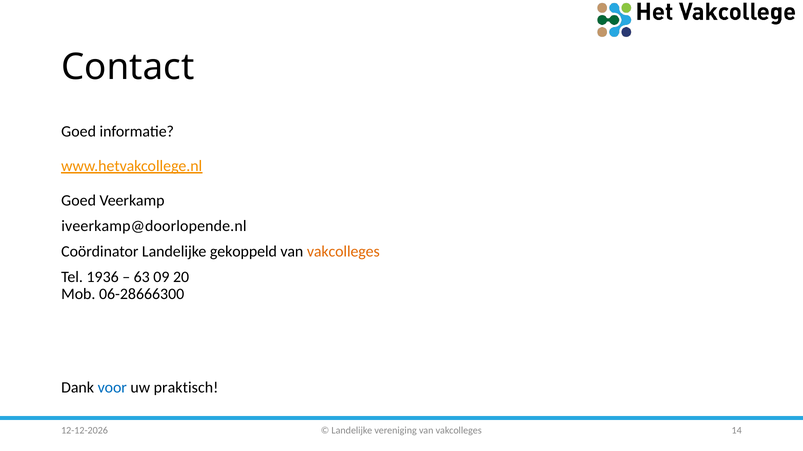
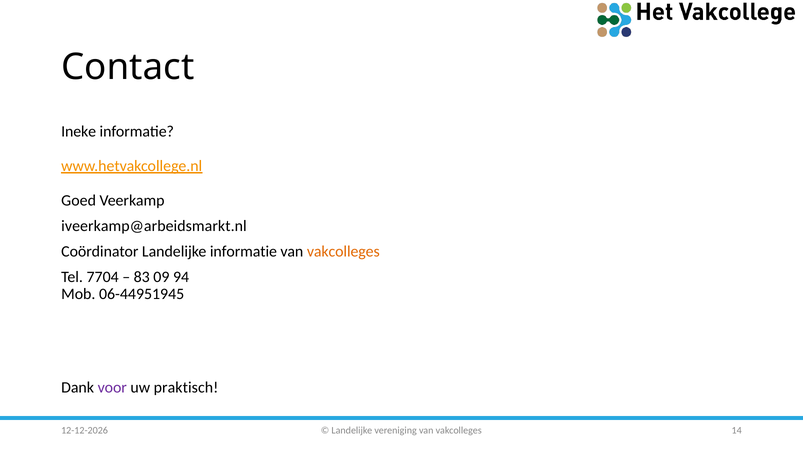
Goed: Goed -> Ineke (79, 132)
iveerkamp@doorlopende.nl: iveerkamp@doorlopende.nl -> iveerkamp@arbeidsmarkt.nl (154, 226)
Landelijke gekoppeld: gekoppeld -> informatie (243, 252)
1936: 1936 -> 7704 (103, 277)
63: 63 -> 83 (142, 277)
20: 20 -> 94 (181, 277)
06-28666300: 06-28666300 -> 06-44951945 (142, 294)
voor colour: blue -> purple (112, 388)
